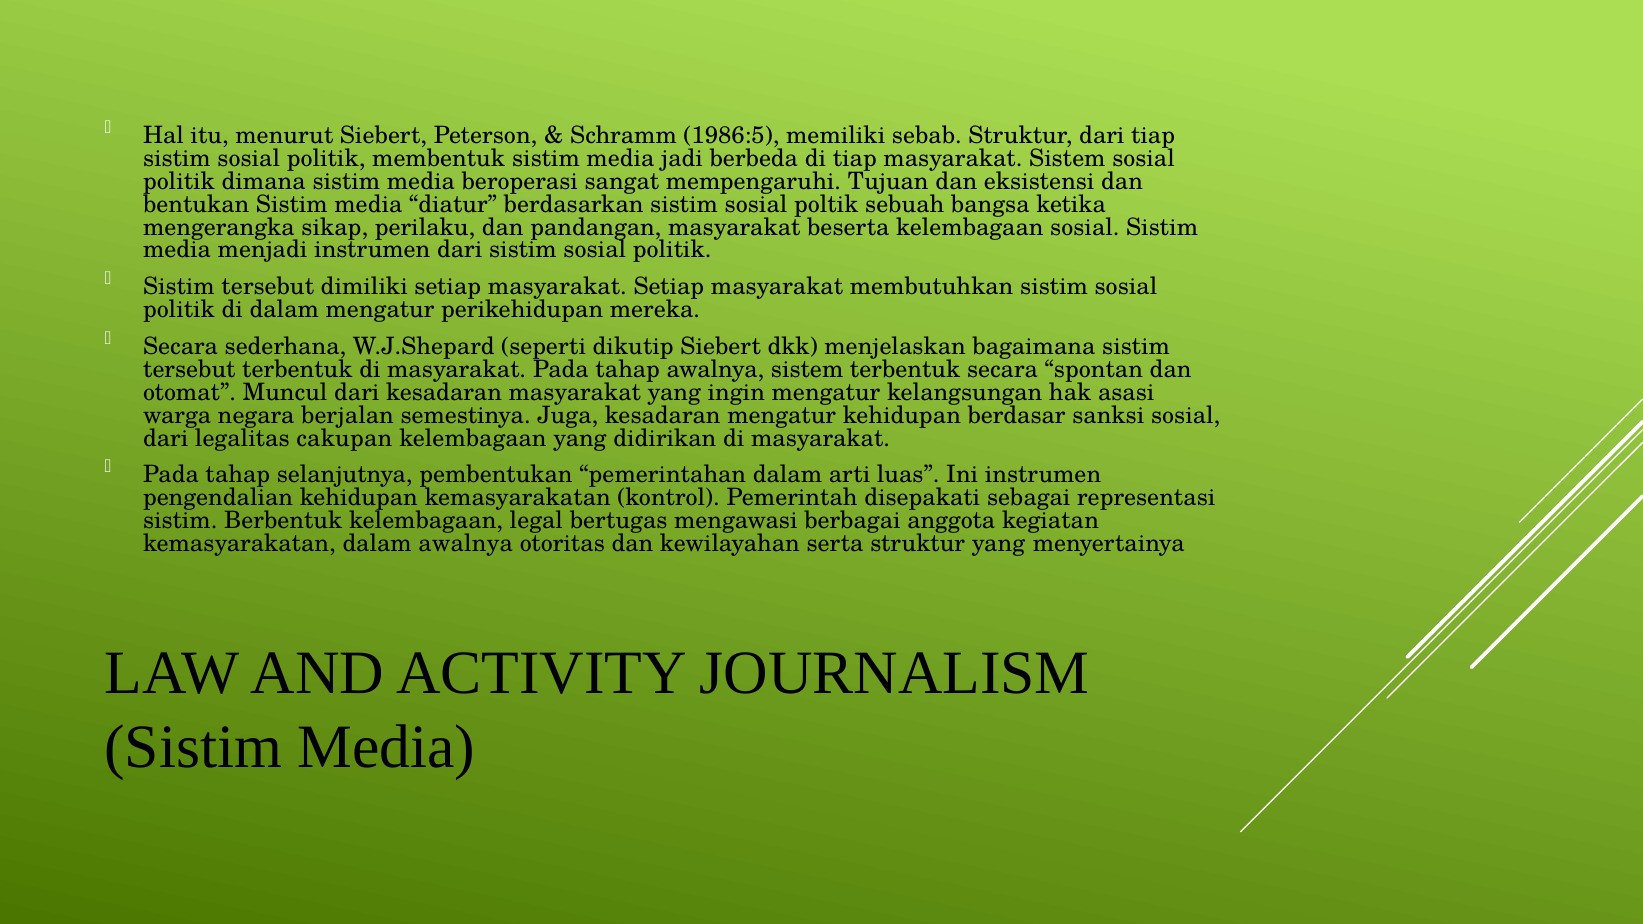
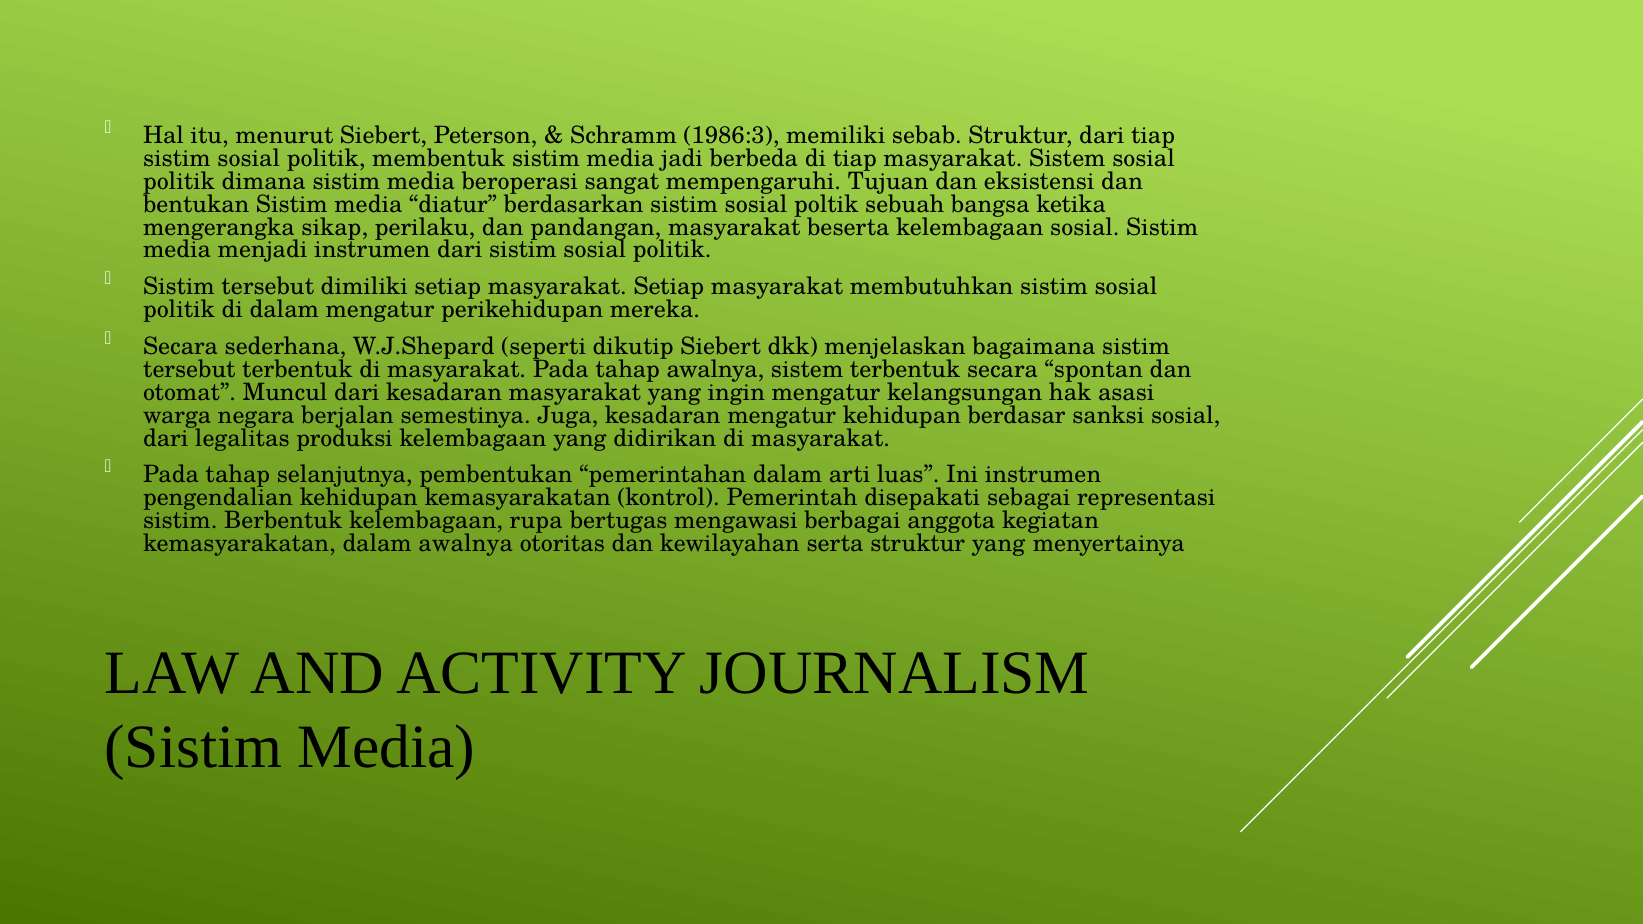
1986:5: 1986:5 -> 1986:3 (731, 135)
cakupan: cakupan -> produksi (345, 438)
legal: legal -> rupa (536, 521)
